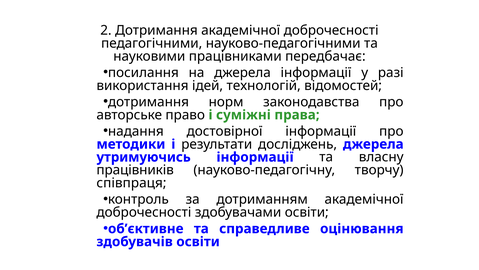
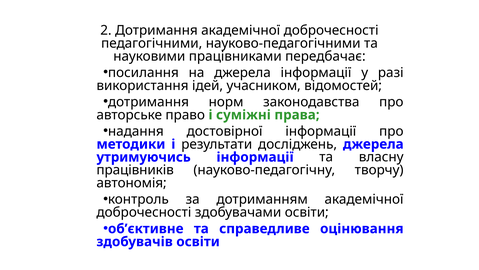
технологій: технологій -> учасником (264, 85)
співпраця: співпраця -> автономія (132, 183)
